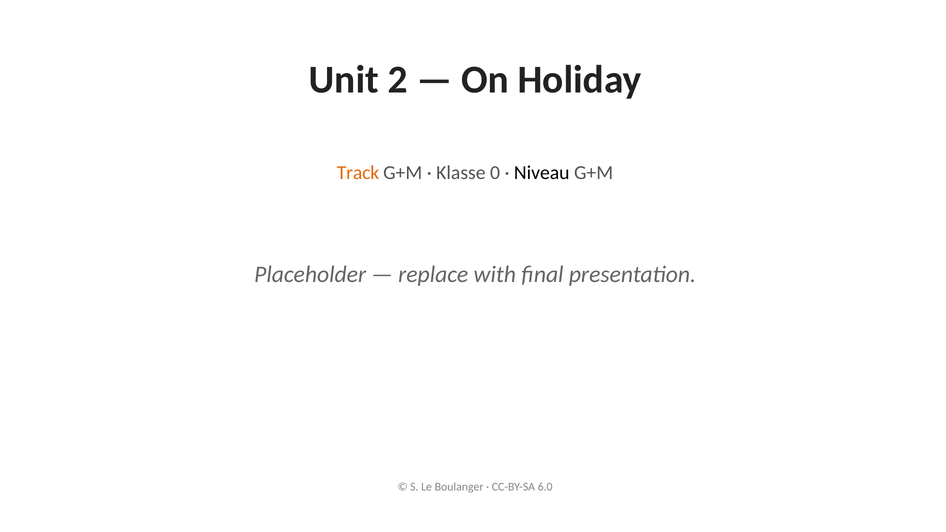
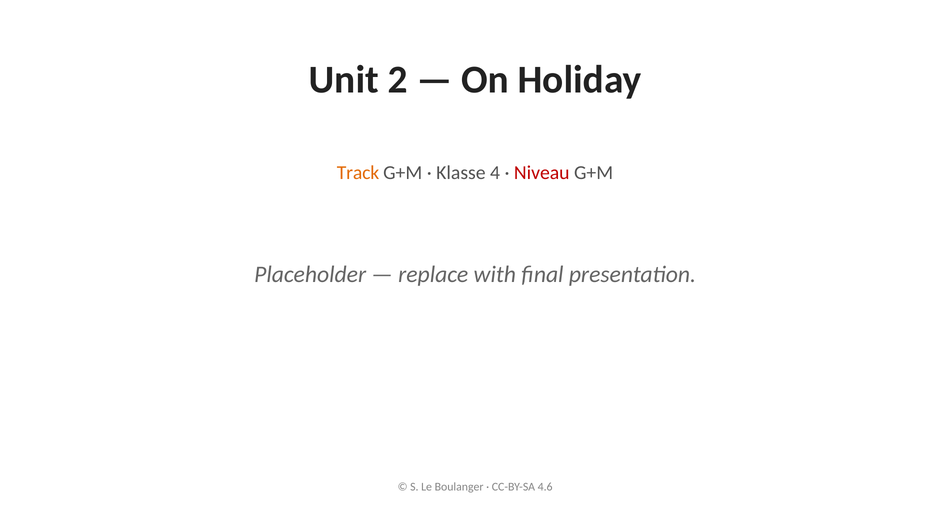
0: 0 -> 4 (495, 173)
Niveau colour: black -> red (542, 173)
6.0: 6.0 -> 4.6 (545, 487)
